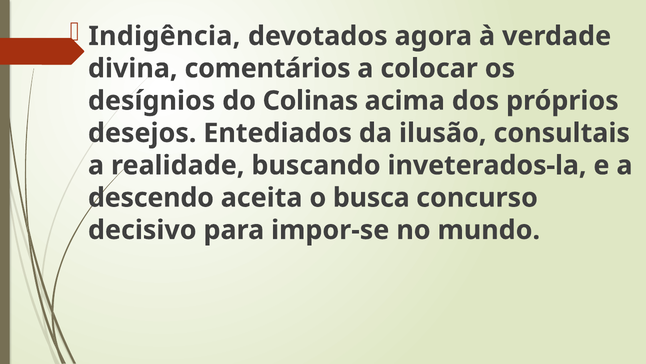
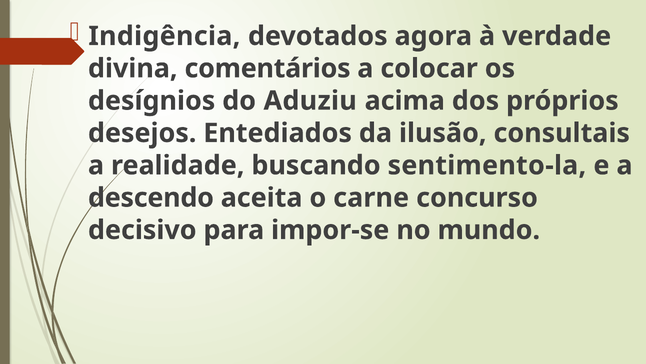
Colinas: Colinas -> Aduziu (310, 101)
inveterados-la: inveterados-la -> sentimento-la (487, 165)
busca: busca -> carne (371, 197)
